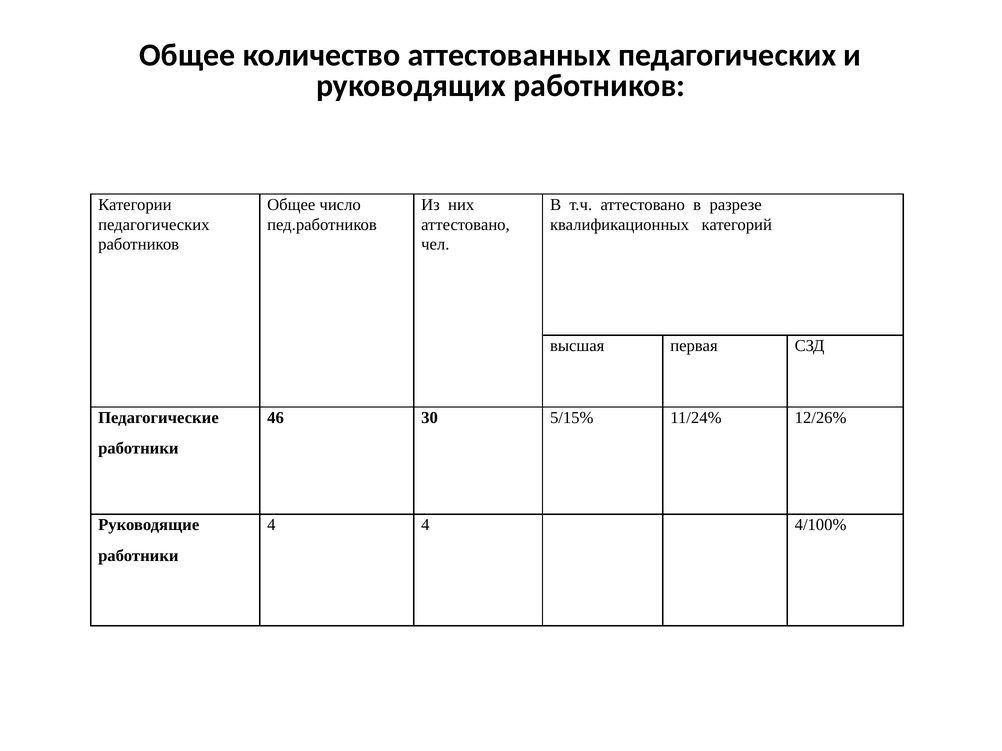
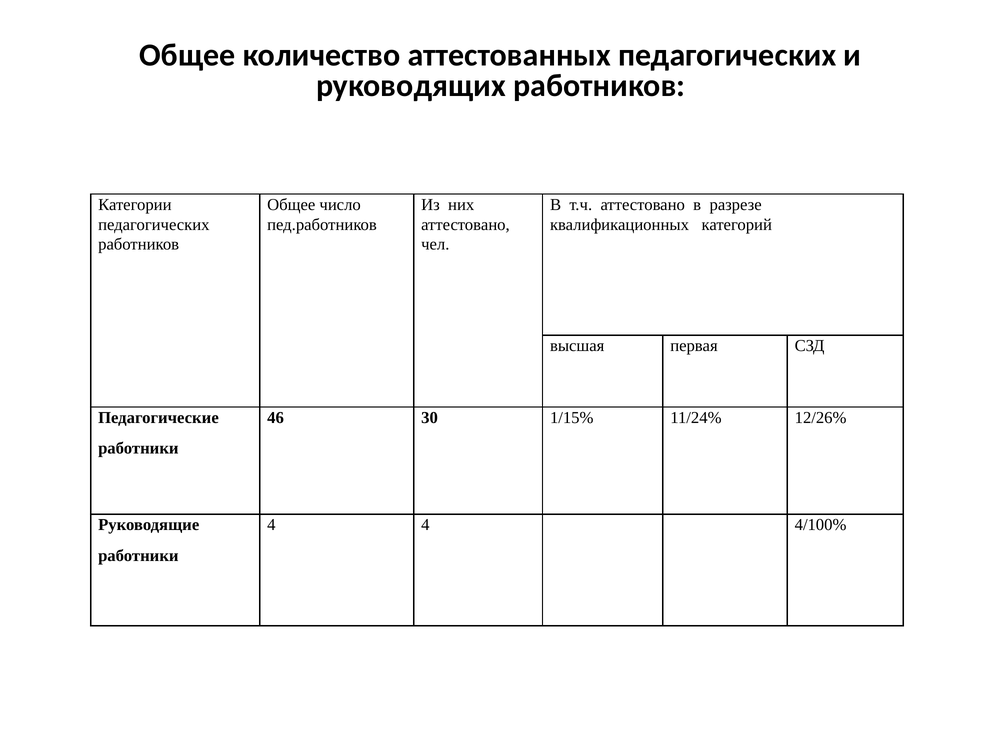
5/15%: 5/15% -> 1/15% (572, 418)
